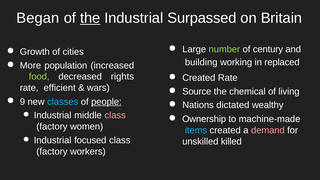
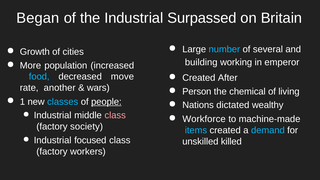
the underline: present -> none (90, 18)
number colour: light green -> light blue (224, 49)
century: century -> several (268, 49)
replaced: replaced -> emperor (282, 62)
food colour: light green -> light blue (39, 77)
rights: rights -> move (122, 77)
Created Rate: Rate -> After (228, 78)
efficient: efficient -> another (60, 88)
Source: Source -> Person (197, 91)
9: 9 -> 1 (22, 102)
Ownership: Ownership -> Workforce (204, 119)
women: women -> society (87, 127)
demand colour: pink -> light blue (268, 130)
